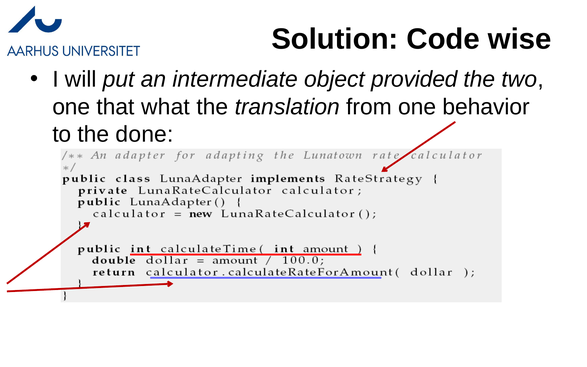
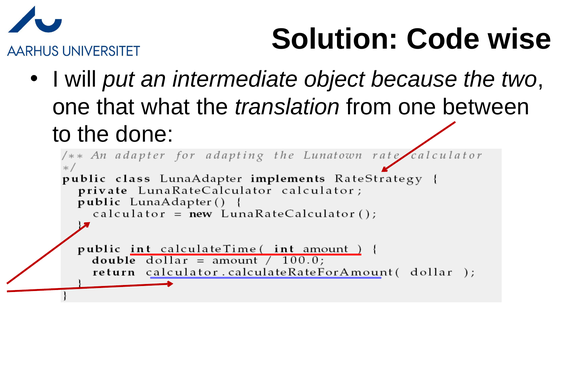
provided: provided -> because (414, 79)
behavior: behavior -> between (486, 107)
